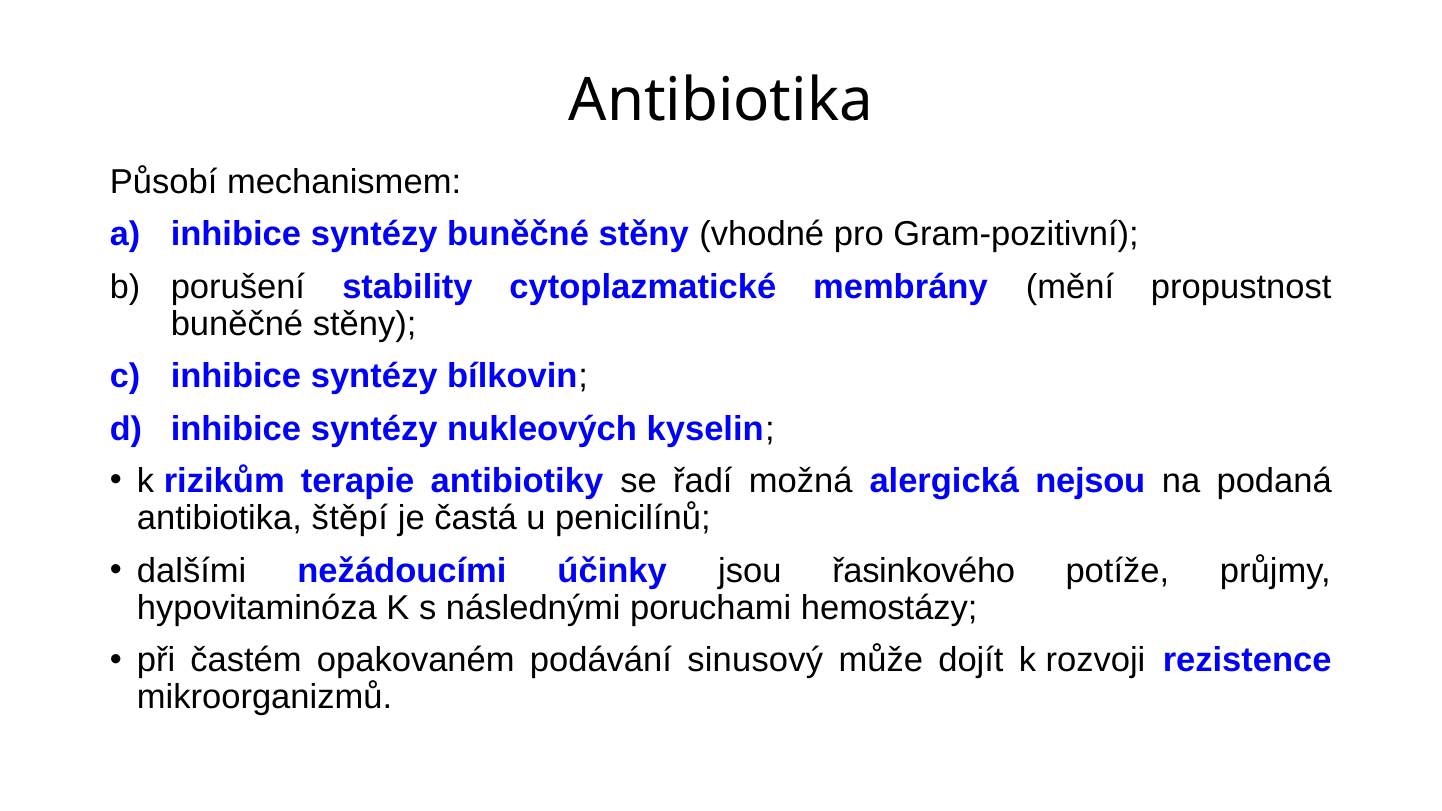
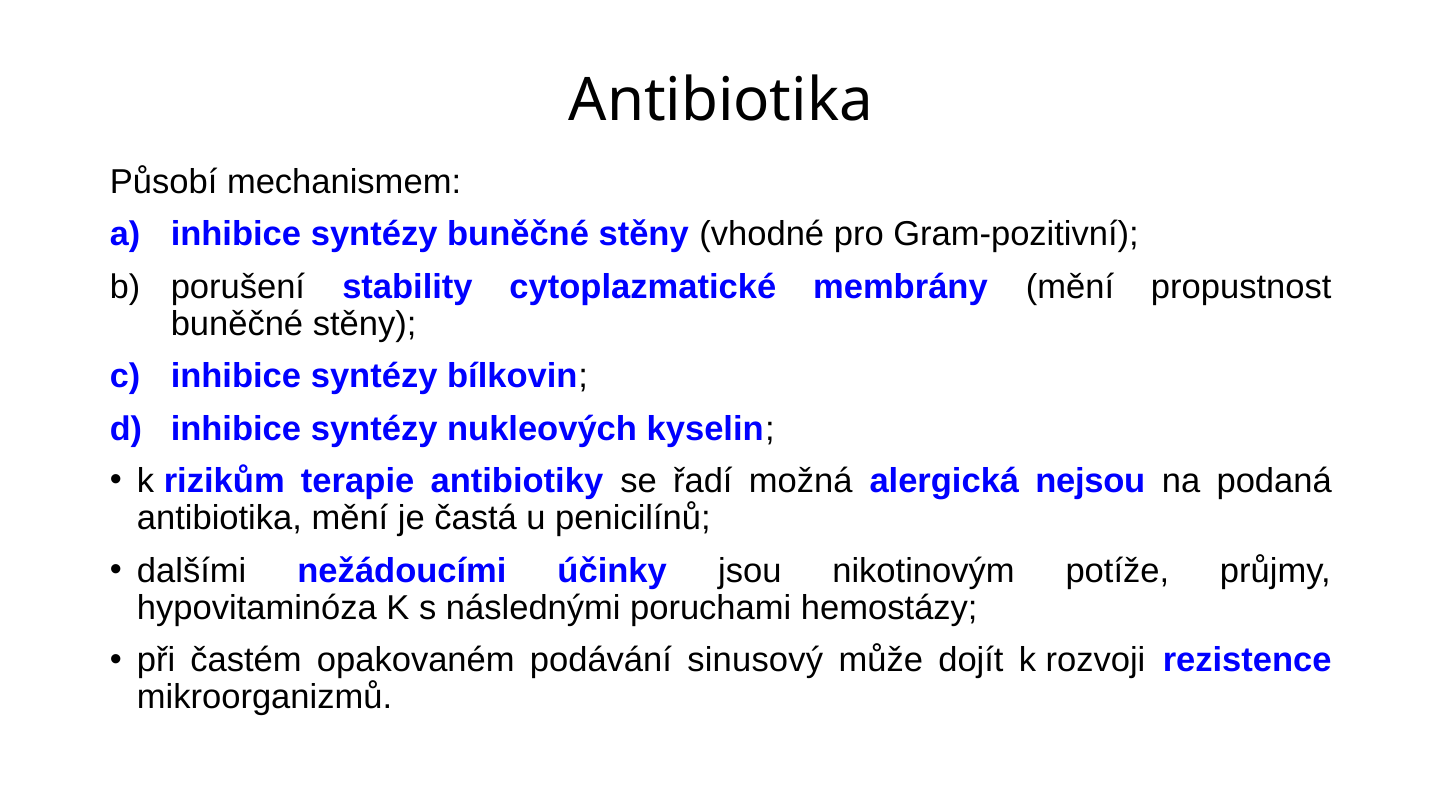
antibiotika štěpí: štěpí -> mění (350, 518)
řasinkového: řasinkového -> nikotinovým (924, 571)
